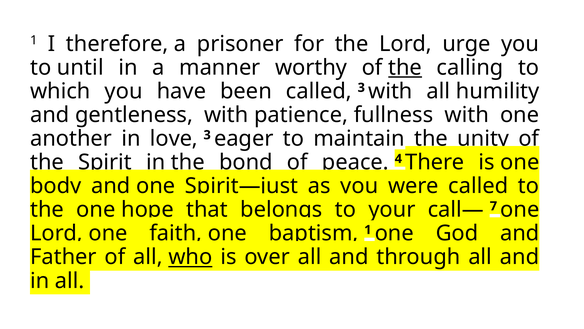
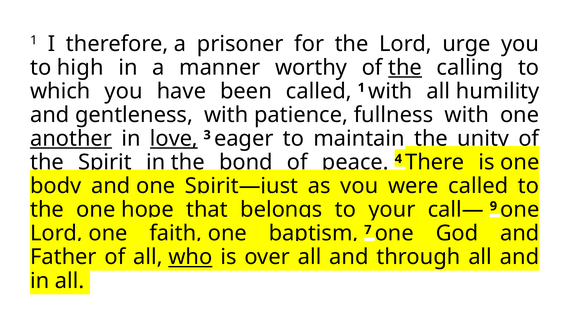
until: until -> high (80, 67)
called 3: 3 -> 1 (361, 88)
another underline: none -> present (71, 138)
love underline: none -> present (174, 138)
7: 7 -> 9 (493, 206)
1: 1 -> 7 (368, 229)
